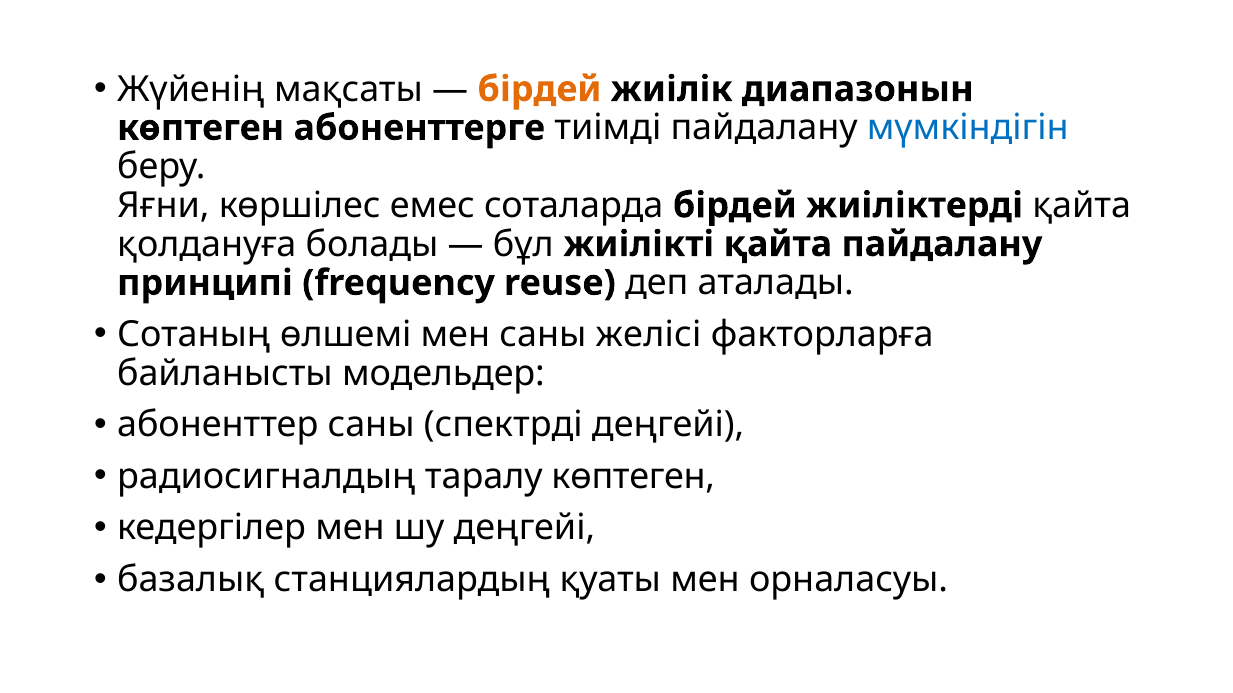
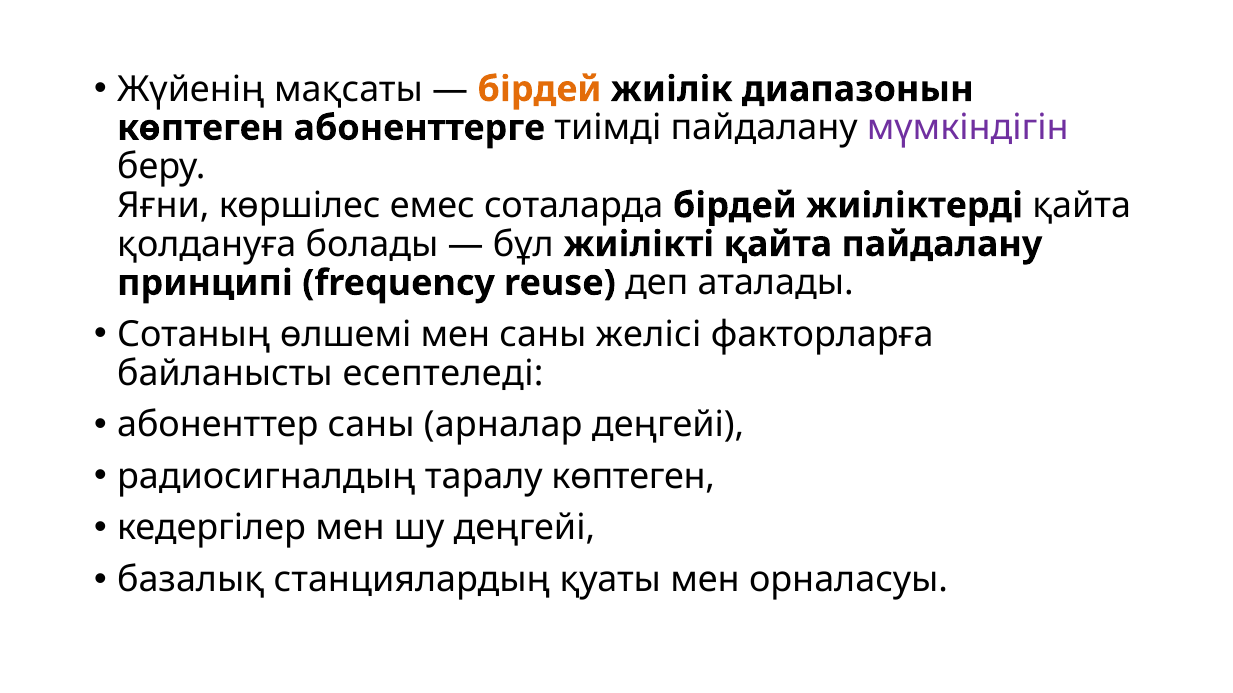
мүмкіндігін colour: blue -> purple (968, 128)
модельдер: модельдер -> есептеледі (443, 374)
спектрді: спектрді -> арналар (503, 425)
